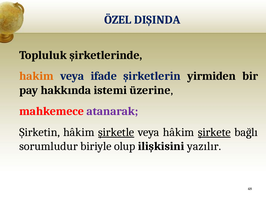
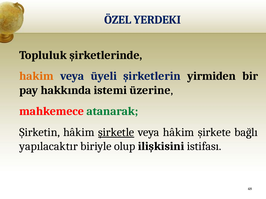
DIŞINDA: DIŞINDA -> YERDEKI (157, 20)
ifade: ifade -> üyeli (104, 76)
atanarak colour: purple -> green (112, 111)
şirkete underline: present -> none (214, 132)
sorumludur: sorumludur -> yapılacaktır (48, 147)
yazılır: yazılır -> istifası (204, 147)
